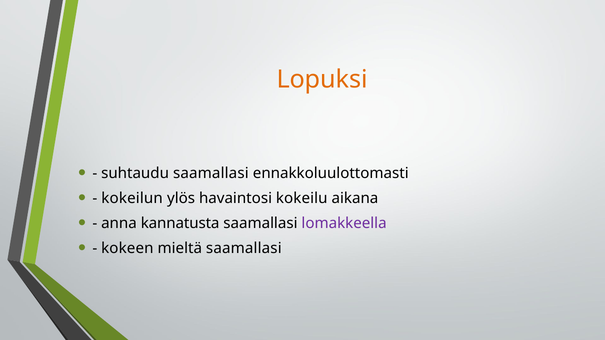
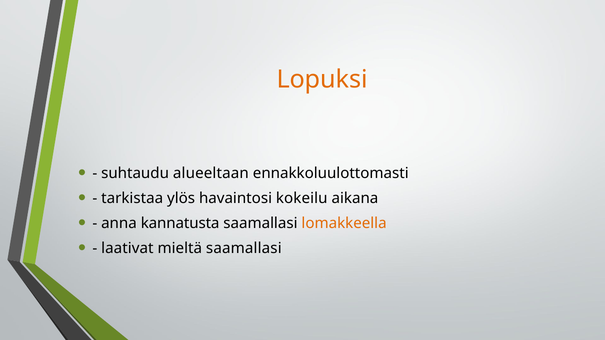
suhtaudu saamallasi: saamallasi -> alueeltaan (211, 173)
kokeilun: kokeilun -> tarkistaa (132, 198)
lomakkeella colour: purple -> orange (344, 223)
kokeen: kokeen -> laativat (127, 248)
